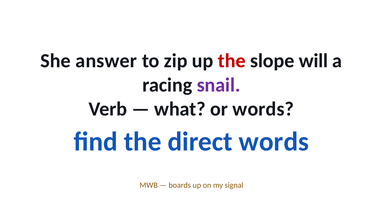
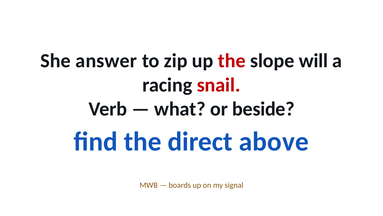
snail colour: purple -> red (219, 85)
or words: words -> beside (263, 109)
direct words: words -> above (274, 141)
